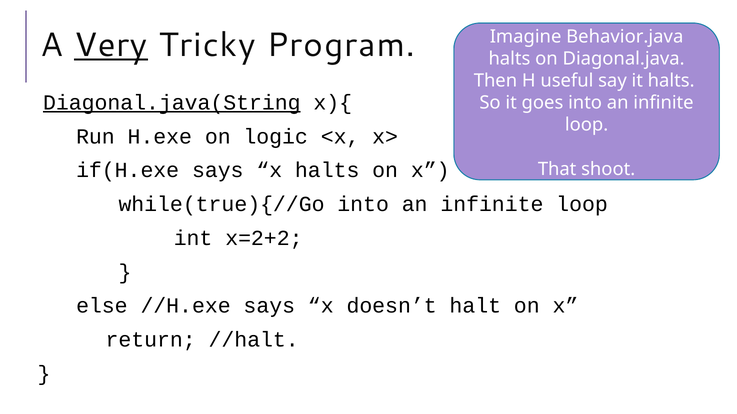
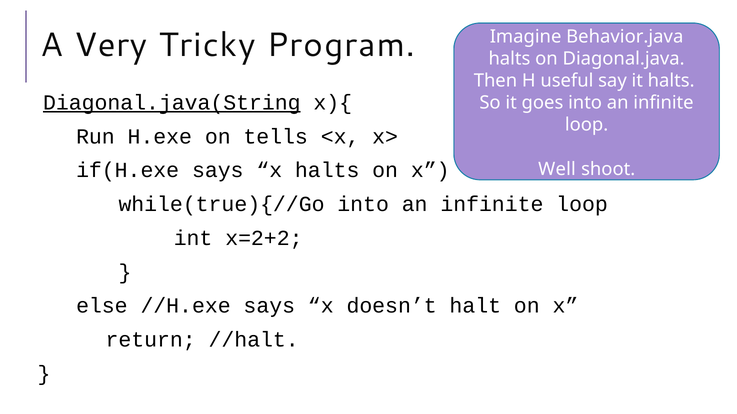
Very underline: present -> none (111, 45)
logic: logic -> tells (276, 137)
That: That -> Well (557, 169)
